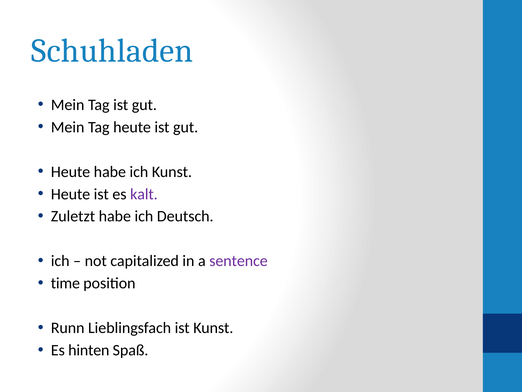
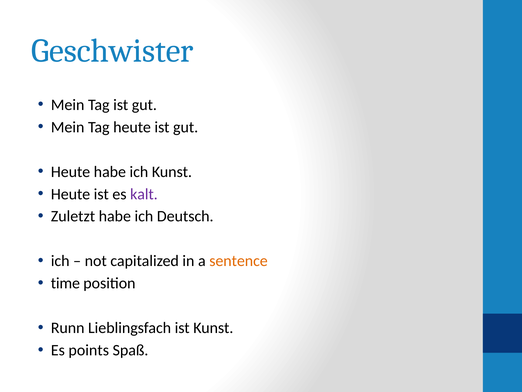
Schuhladen: Schuhladen -> Geschwister (112, 51)
sentence colour: purple -> orange (238, 261)
hinten: hinten -> points (89, 350)
